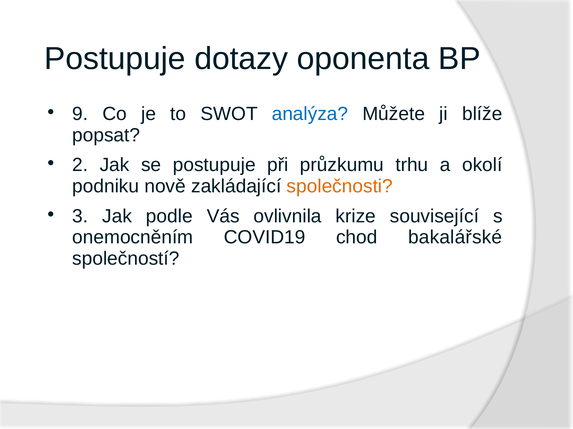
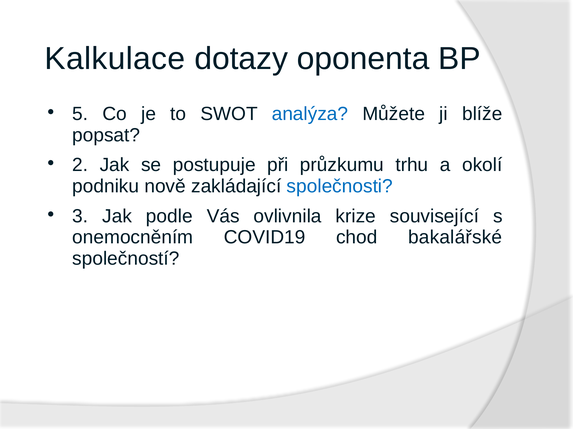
Postupuje: Postupuje -> Kalkulace (115, 59)
9: 9 -> 5 (80, 114)
společnosti colour: orange -> blue (340, 187)
